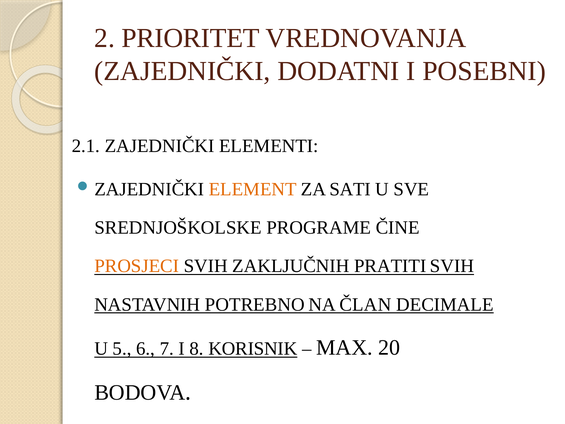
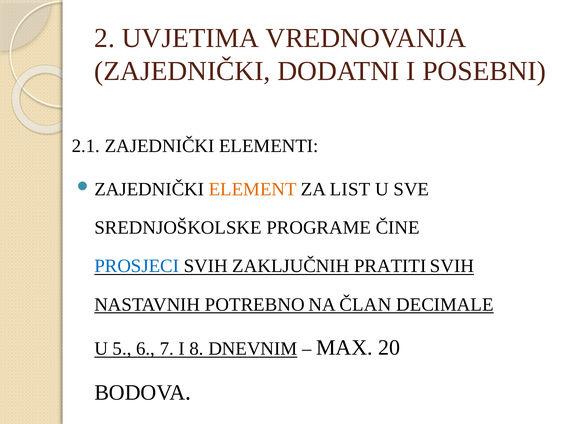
PRIORITET: PRIORITET -> UVJETIMA (190, 38)
SATI: SATI -> LIST (350, 189)
PROSJECI colour: orange -> blue (137, 266)
KORISNIK: KORISNIK -> DNEVNIM (253, 349)
